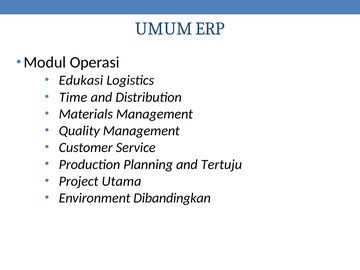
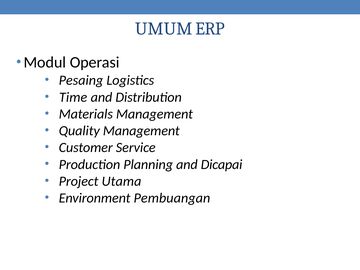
Edukasi: Edukasi -> Pesaing (81, 80)
Tertuju: Tertuju -> Dicapai (222, 164)
Dibandingkan: Dibandingkan -> Pembuangan (172, 198)
